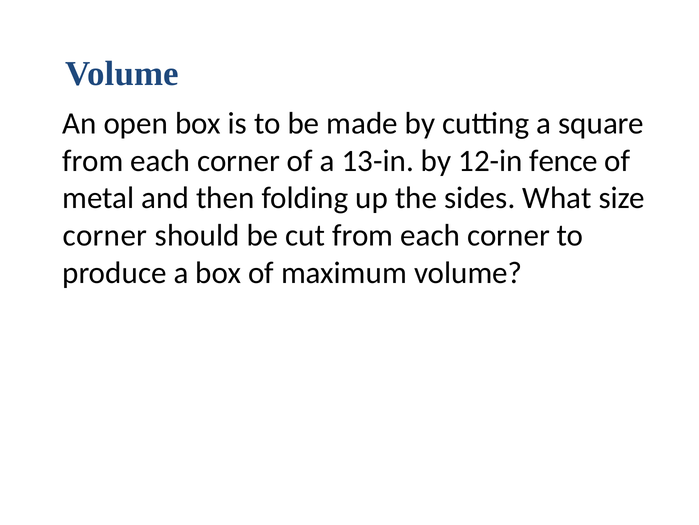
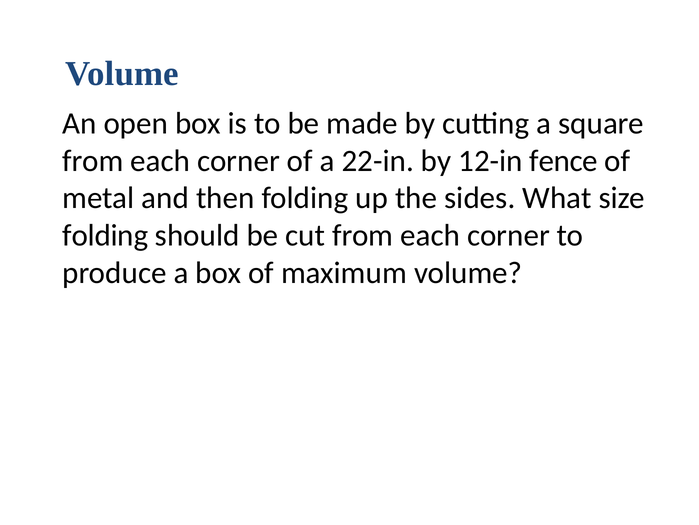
13-in: 13-in -> 22-in (378, 161)
corner: corner -> folding (105, 235)
